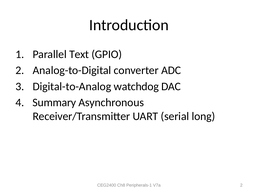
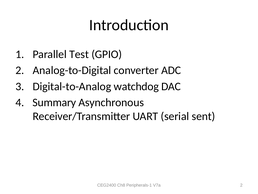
Text: Text -> Test (79, 54)
long: long -> sent (203, 116)
